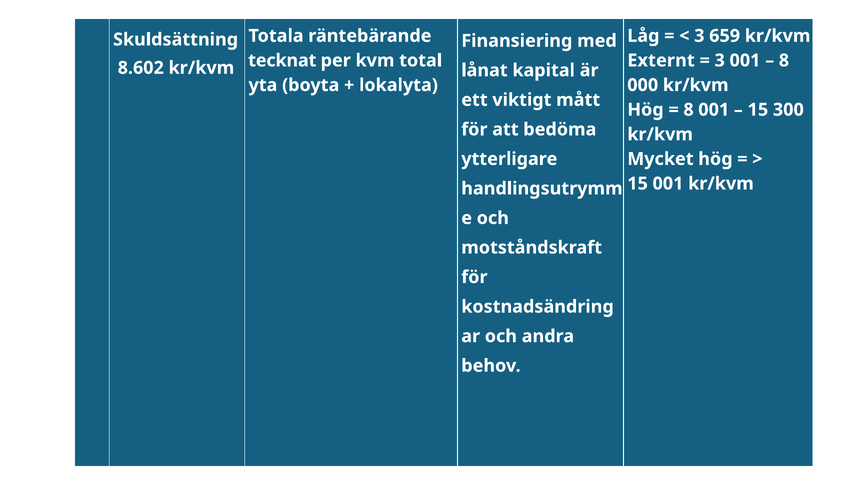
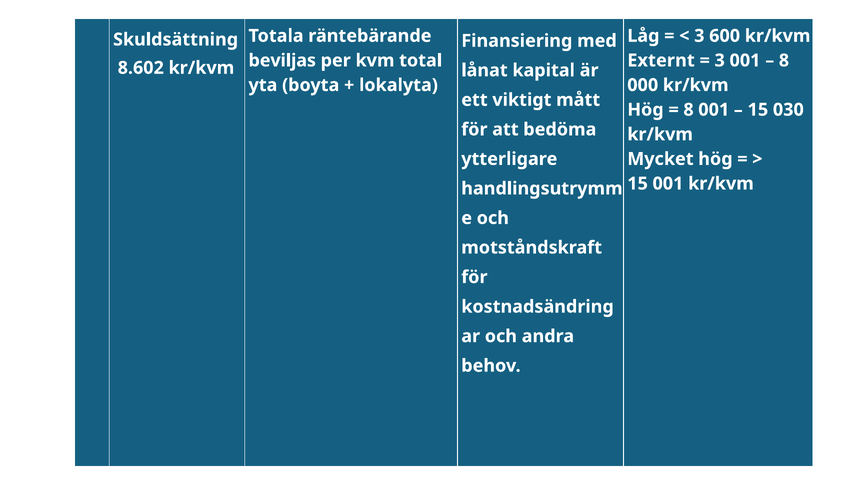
659: 659 -> 600 (725, 36)
tecknat: tecknat -> beviljas (282, 60)
300: 300 -> 030 (788, 110)
